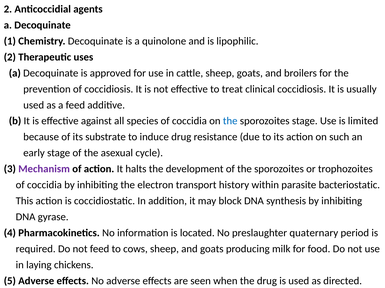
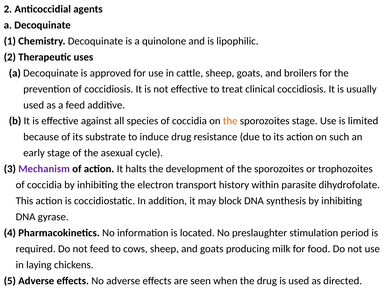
the colour: blue -> orange (230, 121)
bacteriostatic: bacteriostatic -> dihydrofolate (349, 185)
quaternary: quaternary -> stimulation (314, 234)
